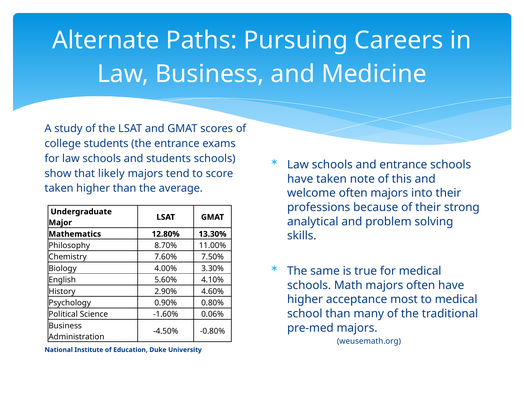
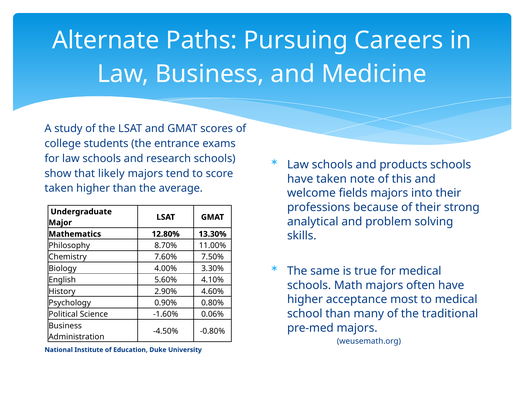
and students: students -> research (169, 158)
and entrance: entrance -> products (403, 165)
welcome often: often -> fields (353, 193)
